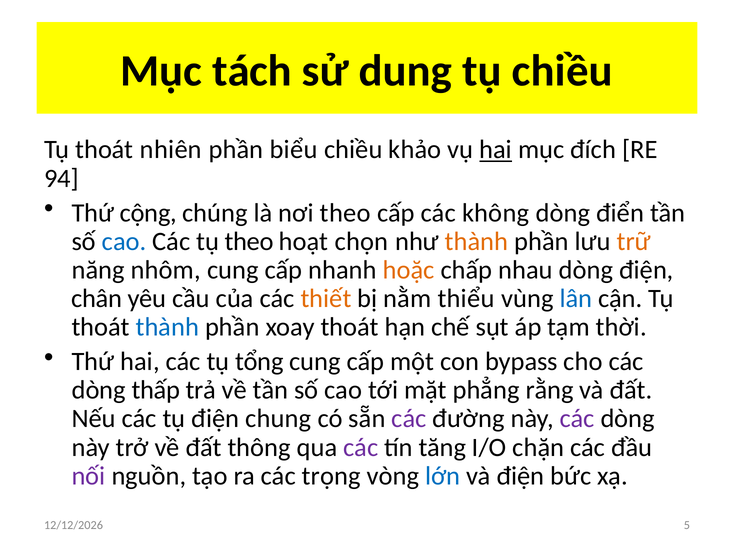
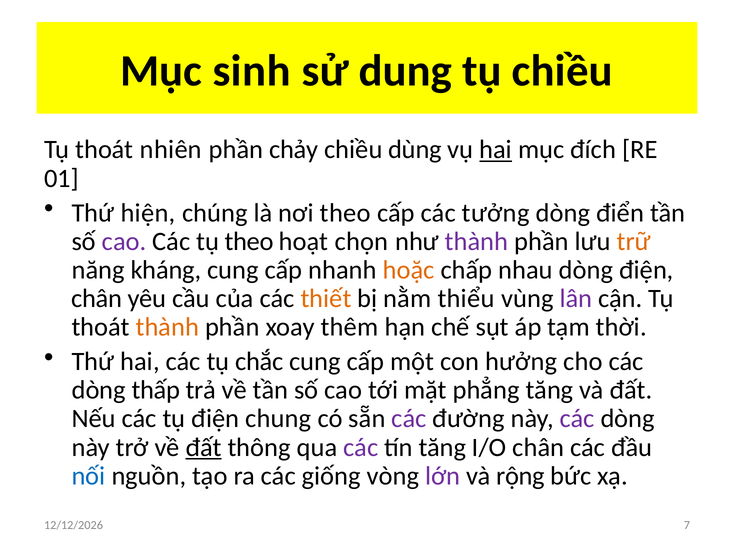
tách: tách -> sinh (252, 71)
biểu: biểu -> chảy (294, 150)
khảo: khảo -> dùng (415, 150)
94: 94 -> 01 (61, 178)
cộng: cộng -> hiện (148, 213)
không: không -> tưởng (496, 213)
cao colour: blue -> purple (124, 242)
thành colour: orange -> purple (477, 242)
nhôm: nhôm -> kháng (166, 270)
lân colour: blue -> purple (576, 299)
thành colour: blue -> orange (167, 327)
xoay thoát: thoát -> thêm (350, 327)
tổng: tổng -> chắc (259, 362)
bypass: bypass -> hưởng (521, 362)
phẳng rằng: rằng -> tăng (549, 390)
đất underline: none -> present (204, 448)
I/O chặn: chặn -> chân (538, 448)
nối colour: purple -> blue (89, 476)
trọng: trọng -> giống (331, 476)
lớn colour: blue -> purple (443, 476)
và điện: điện -> rộng (521, 476)
5: 5 -> 7 (687, 526)
